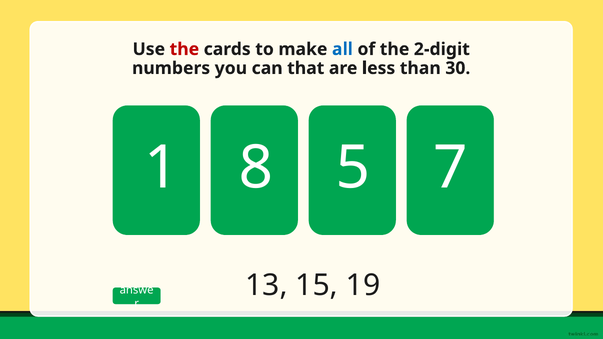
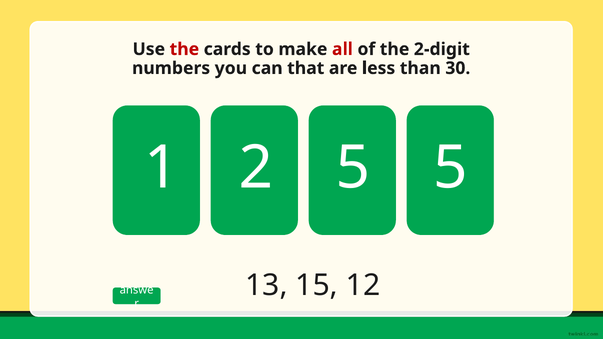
all colour: blue -> red (342, 49)
8: 8 -> 2 (256, 168)
5 7: 7 -> 5 (450, 168)
19: 19 -> 12 (363, 286)
